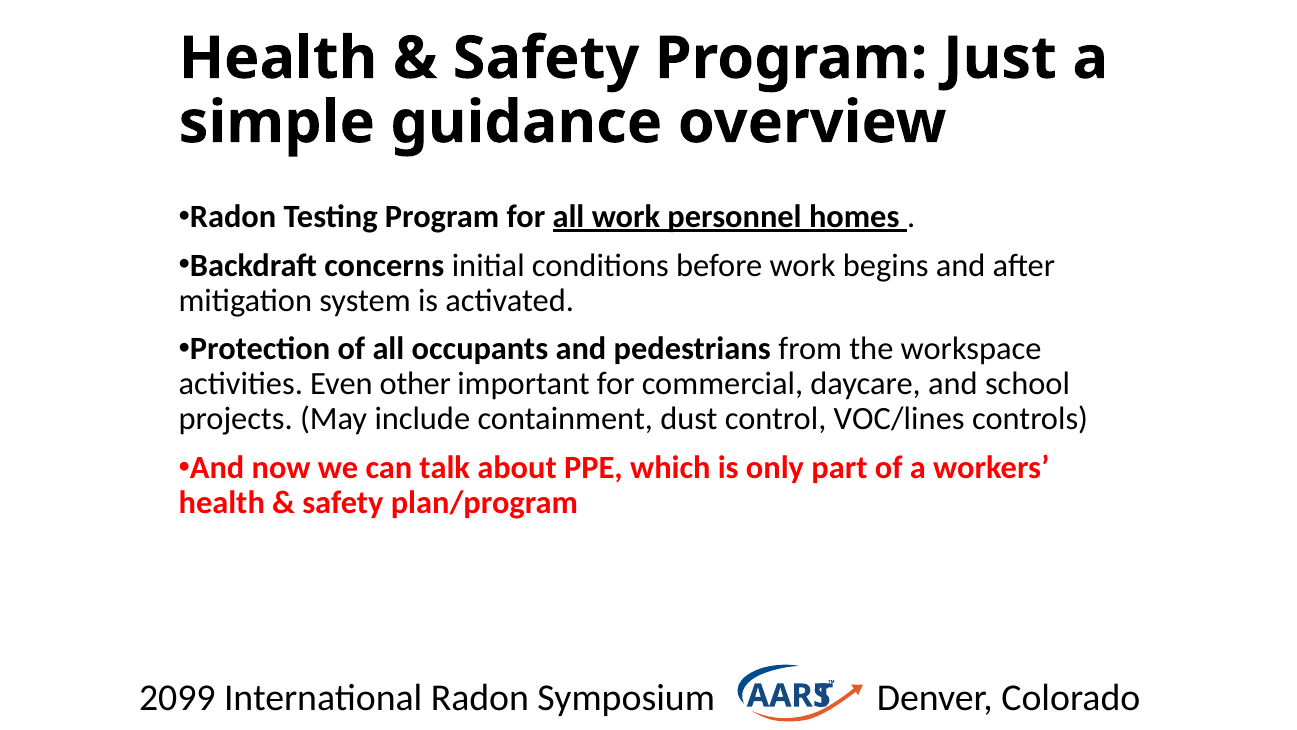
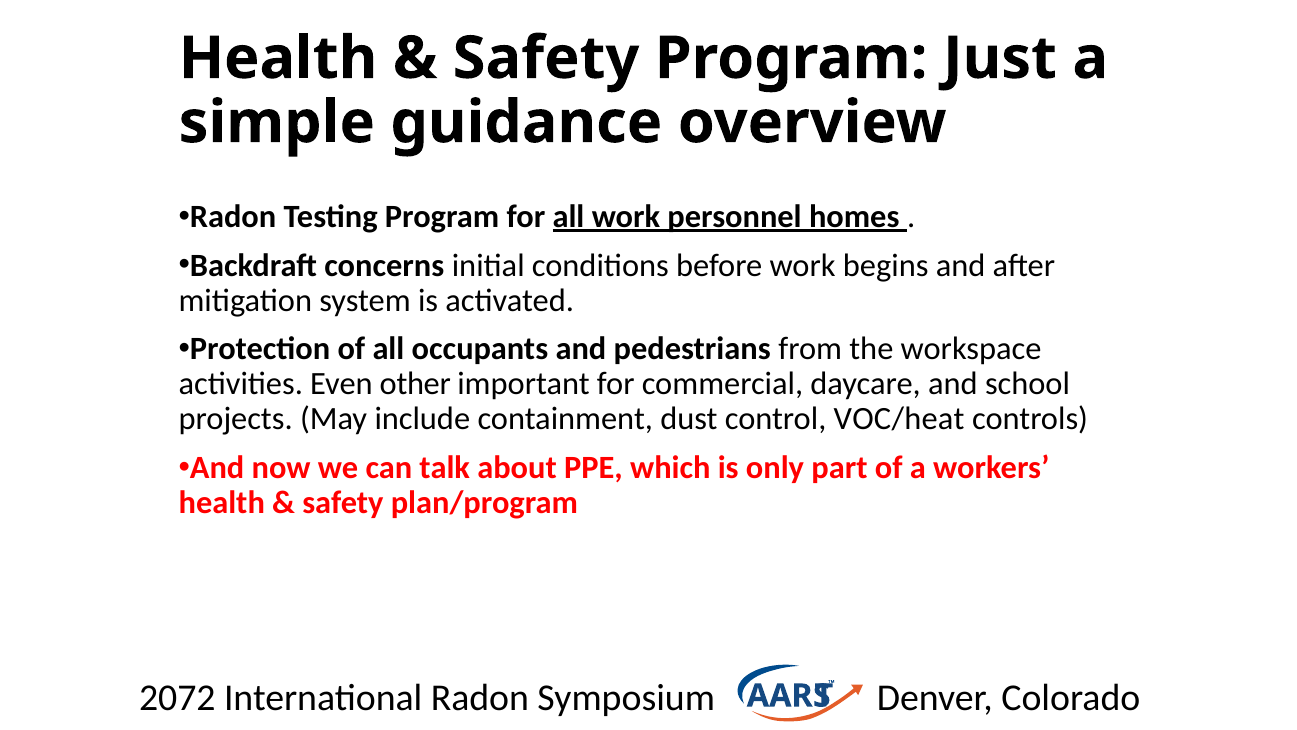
VOC/lines: VOC/lines -> VOC/heat (899, 419)
2099: 2099 -> 2072 (177, 697)
